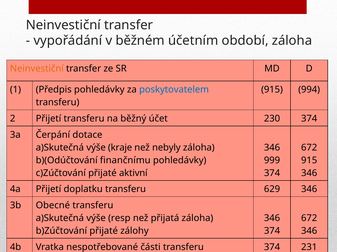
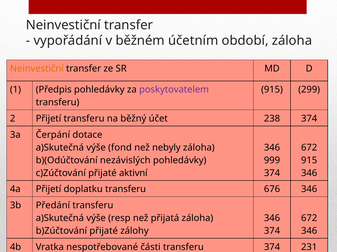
poskytovatelem colour: blue -> purple (174, 90)
994: 994 -> 299 (309, 90)
230: 230 -> 238 (272, 119)
kraje: kraje -> fond (120, 148)
finančnímu: finančnímu -> nezávislých (125, 161)
629: 629 -> 676 (272, 190)
Obecné: Obecné -> Předání (53, 206)
